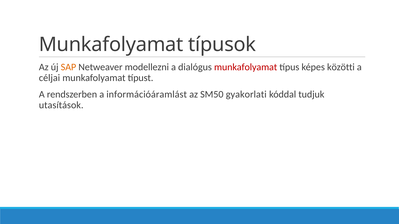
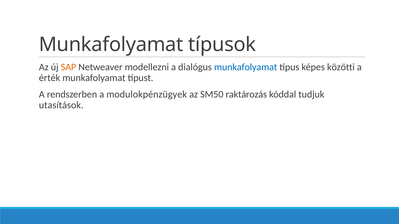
munkafolyamat colour: red -> blue (246, 67)
céljai: céljai -> érték (50, 78)
információáramlást: információáramlást -> modulokpénzügyek (147, 95)
gyakorlati: gyakorlati -> raktározás (246, 95)
